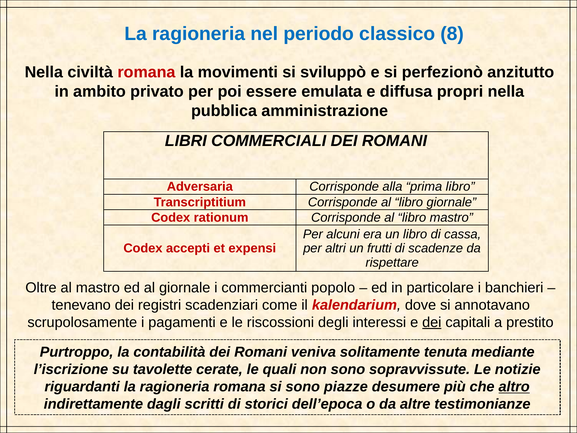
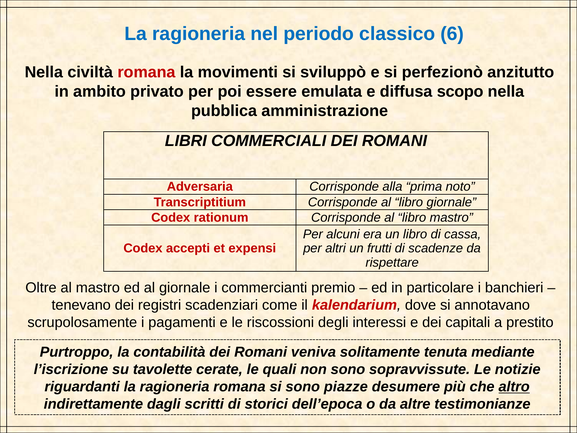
8: 8 -> 6 (452, 34)
propri: propri -> scopo (460, 91)
prima libro: libro -> noto (460, 187)
popolo: popolo -> premio (333, 287)
dei underline: present -> none (432, 322)
